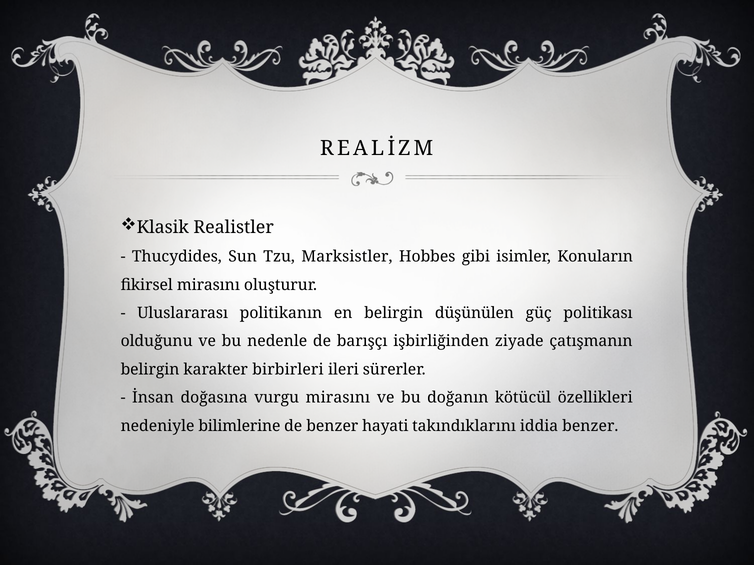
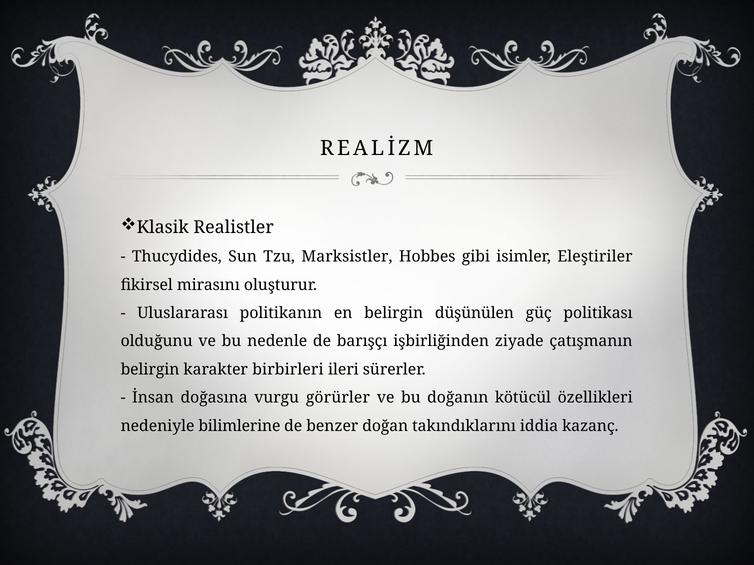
Konuların: Konuların -> Eleştiriler (595, 257)
vurgu mirasını: mirasını -> görürler (338, 398)
hayati: hayati -> doğan (385, 426)
iddia benzer: benzer -> kazanç (590, 426)
